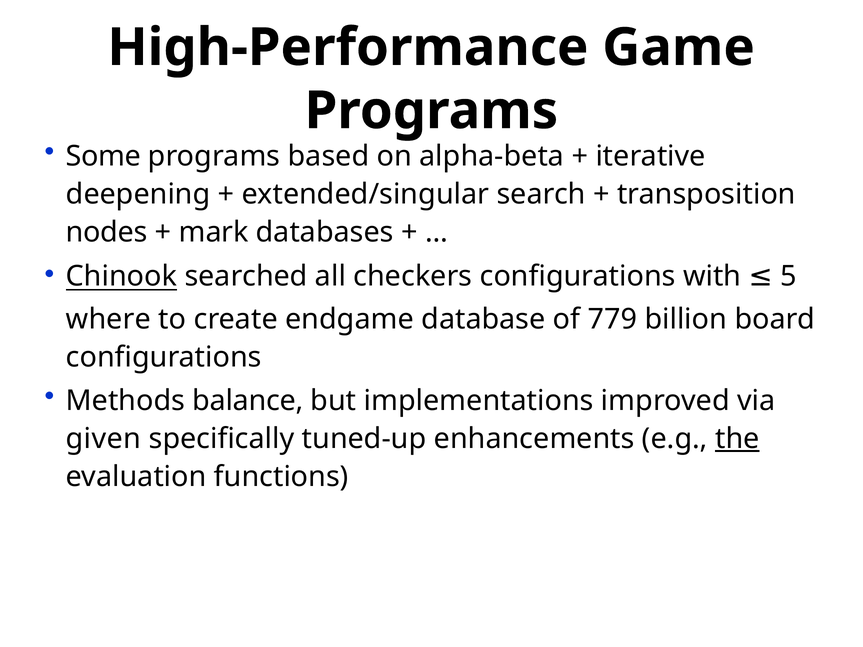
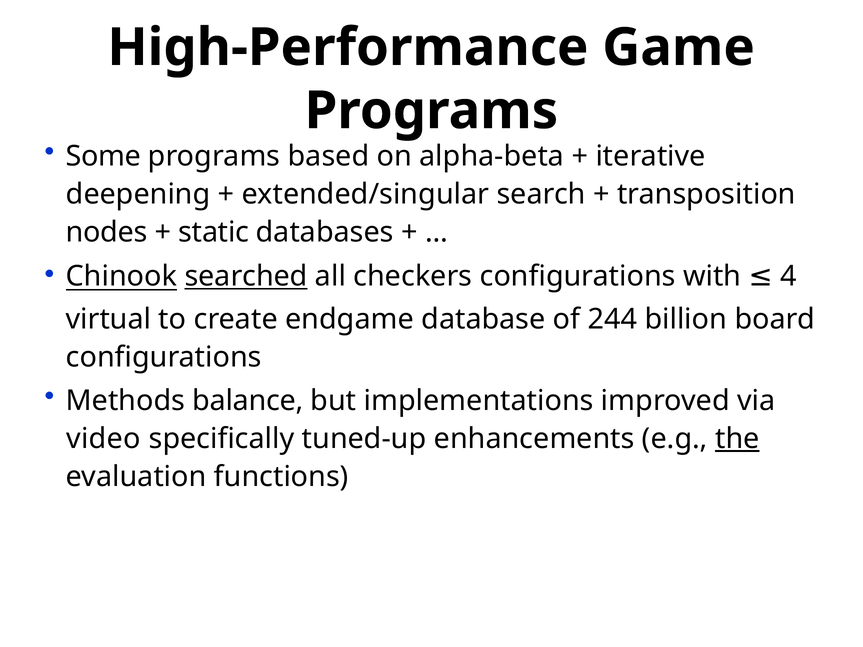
mark: mark -> static (214, 232)
searched underline: none -> present (246, 277)
5: 5 -> 4 (789, 277)
where: where -> virtual (108, 319)
779: 779 -> 244 (612, 319)
given: given -> video (103, 439)
